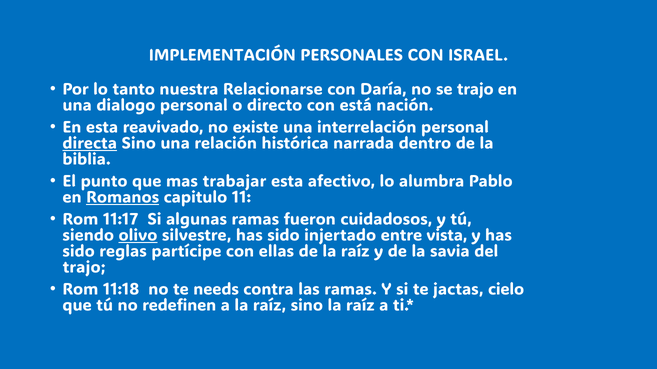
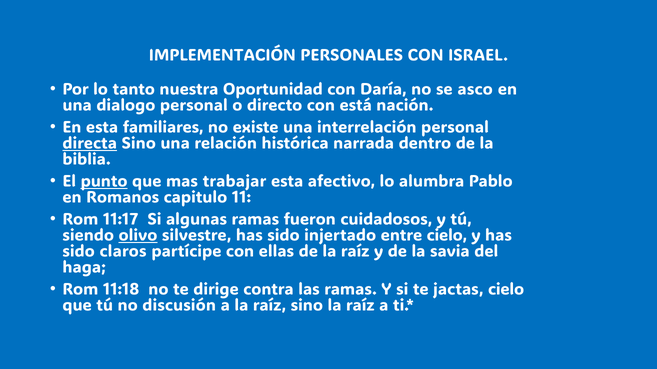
Relacionarse: Relacionarse -> Oportunidad (273, 90)
se trajo: trajo -> asco (475, 90)
reavivado: reavivado -> familiares (163, 128)
punto underline: none -> present (104, 182)
Romanos underline: present -> none (123, 198)
entre vista: vista -> cielo (447, 236)
reglas: reglas -> claros (123, 252)
trajo: trajo -> haga (84, 268)
needs: needs -> dirige (216, 290)
redefinen: redefinen -> discusión (179, 306)
